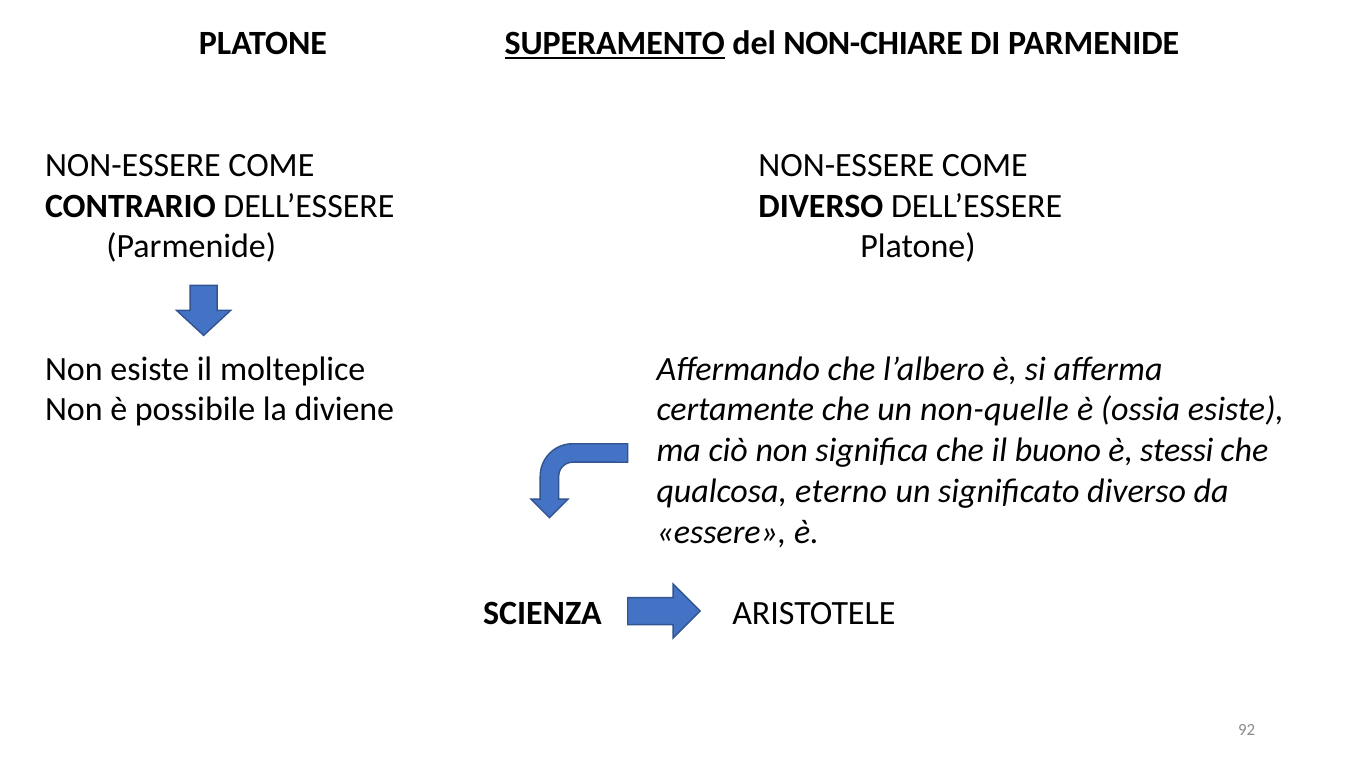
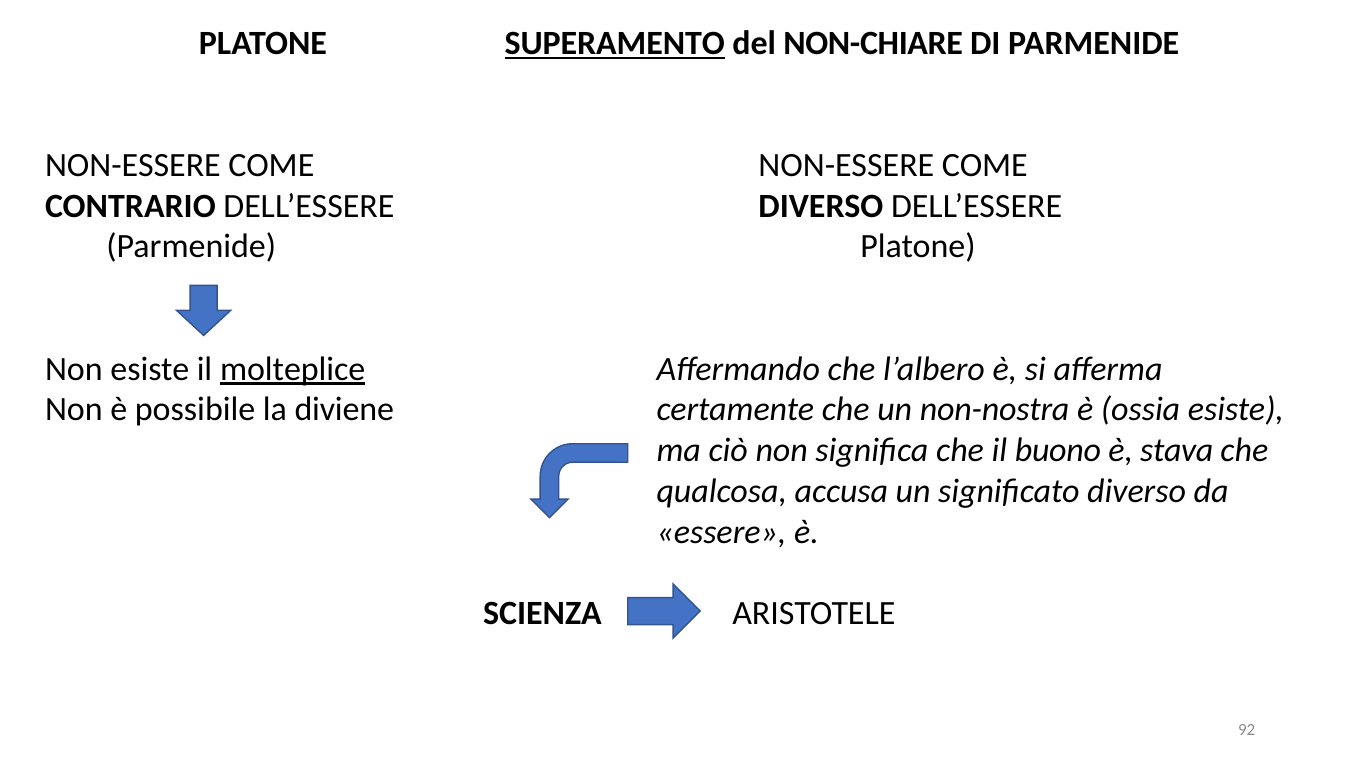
molteplice underline: none -> present (293, 369)
non-quelle: non-quelle -> non-nostra (995, 410)
stessi: stessi -> stava (1177, 451)
eterno: eterno -> accusa (841, 491)
